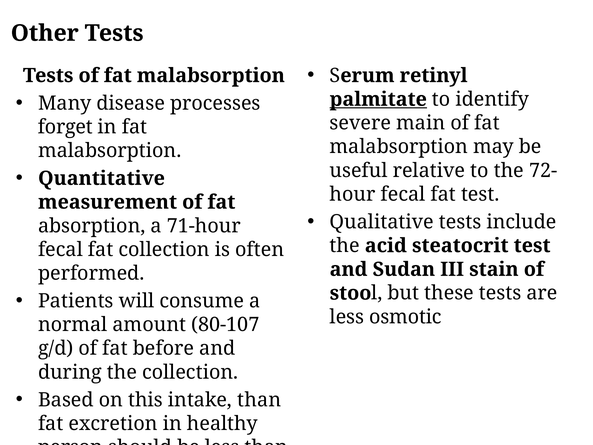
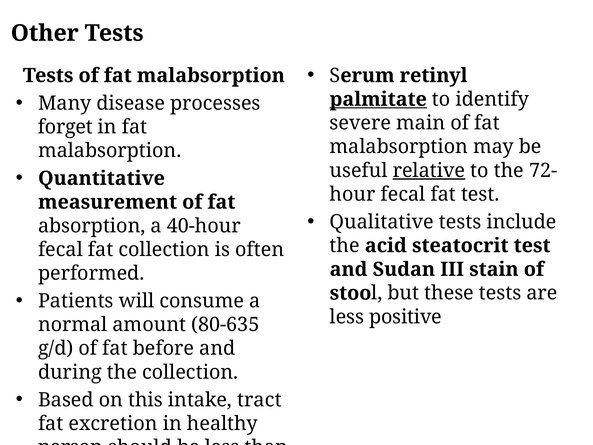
relative underline: none -> present (429, 170)
71-hour: 71-hour -> 40-hour (204, 226)
osmotic: osmotic -> positive (406, 317)
80-107: 80-107 -> 80-635 (225, 325)
intake than: than -> tract (259, 400)
